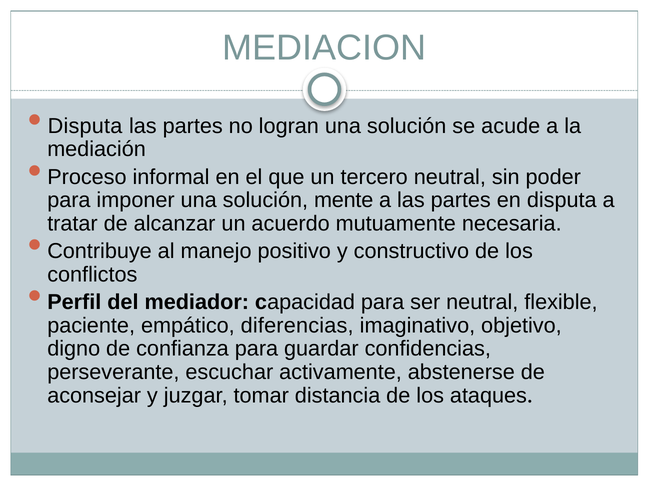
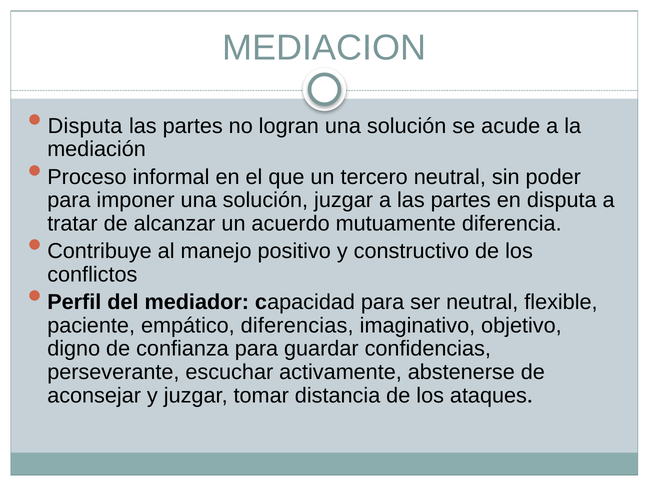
solución mente: mente -> juzgar (344, 201)
necesaria: necesaria -> diferencia (512, 224)
